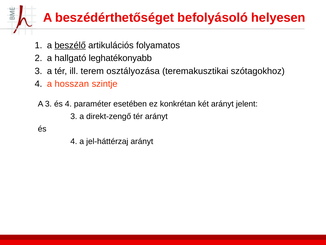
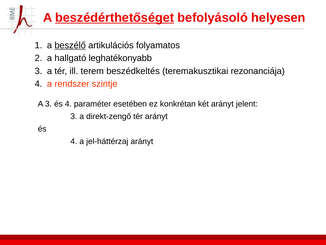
beszédérthetőséget underline: none -> present (115, 18)
osztályozása: osztályozása -> beszédkeltés (133, 71)
szótagokhoz: szótagokhoz -> rezonanciája (258, 71)
hosszan: hosszan -> rendszer (72, 84)
